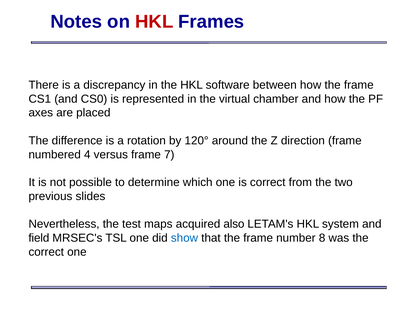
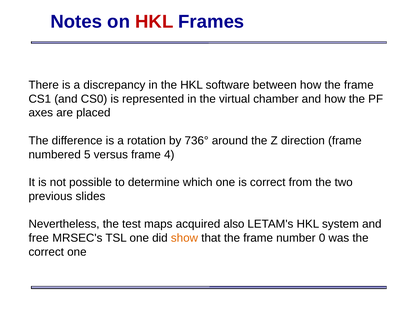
120°: 120° -> 736° (197, 141)
4: 4 -> 5 (87, 155)
7: 7 -> 4 (169, 155)
field: field -> free (39, 238)
show colour: blue -> orange (184, 238)
8: 8 -> 0 (322, 238)
